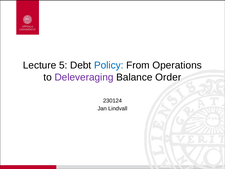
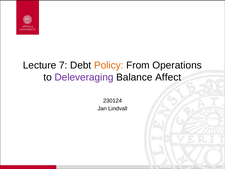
5: 5 -> 7 (63, 65)
Policy colour: blue -> orange (109, 65)
Order: Order -> Affect (168, 77)
